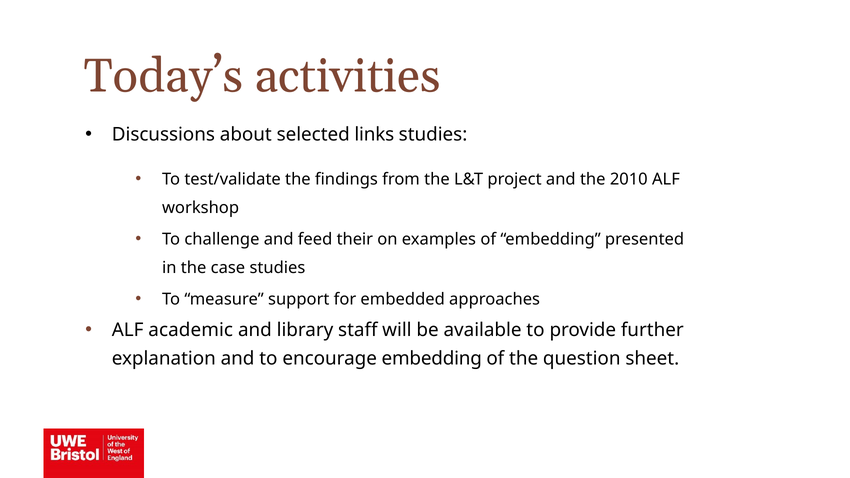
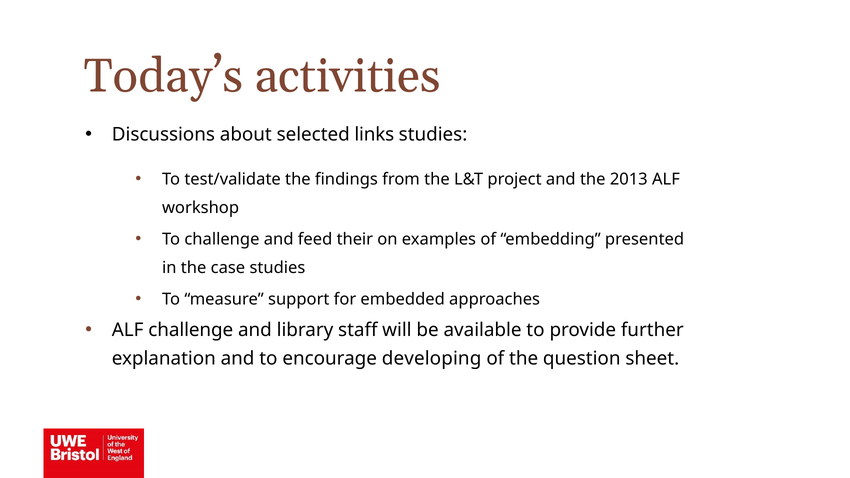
2010: 2010 -> 2013 (629, 179)
ALF academic: academic -> challenge (191, 330)
encourage embedding: embedding -> developing (432, 359)
